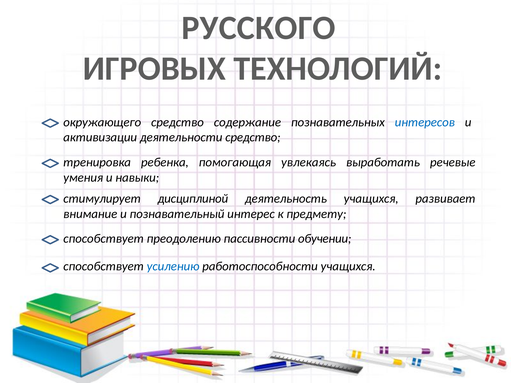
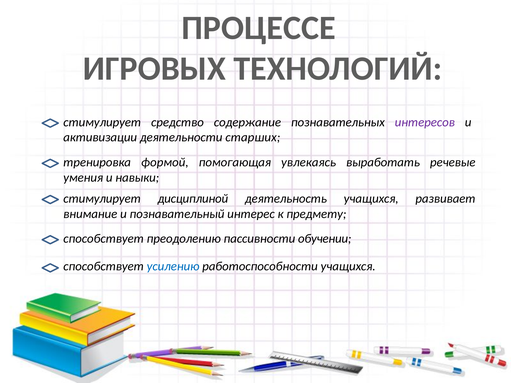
РУССКОГО: РУССКОГО -> ПРОЦЕССЕ (259, 28)
окружающего: окружающего -> стимулирует (102, 122)
интересов colour: blue -> purple (425, 122)
деятельности средство: средство -> старших (253, 138)
ребенка: ребенка -> формой (165, 162)
